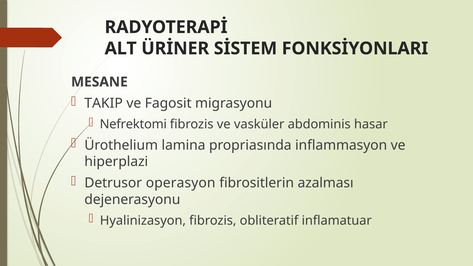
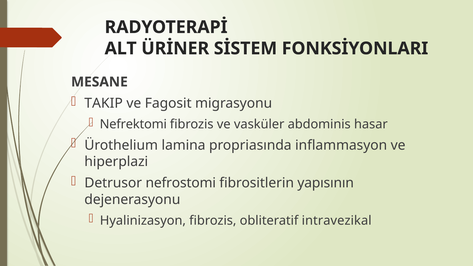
operasyon: operasyon -> nefrostomi (181, 183)
azalması: azalması -> yapısının (326, 183)
inflamatuar: inflamatuar -> intravezikal (337, 221)
